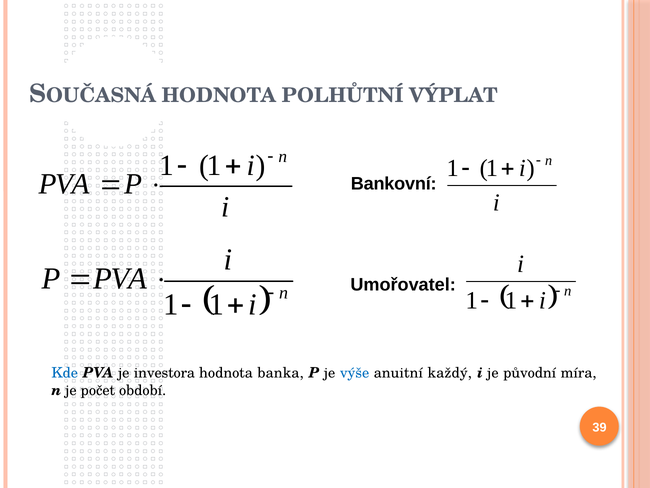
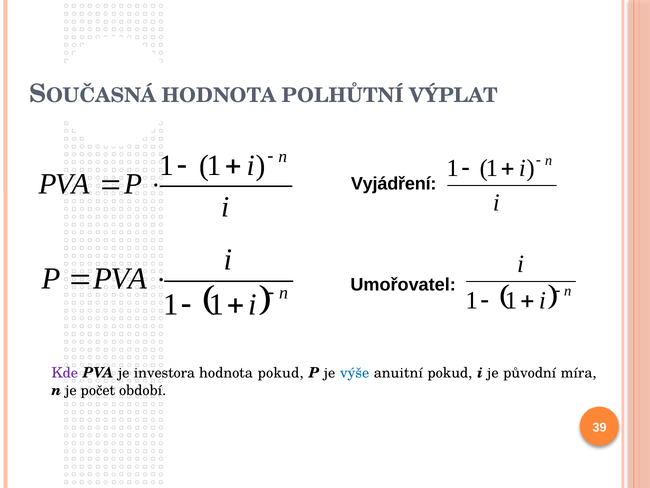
Bankovní: Bankovní -> Vyjádření (394, 183)
Kde colour: blue -> purple (65, 373)
hodnota banka: banka -> pokud (281, 373)
anuitní každý: každý -> pokud (450, 373)
